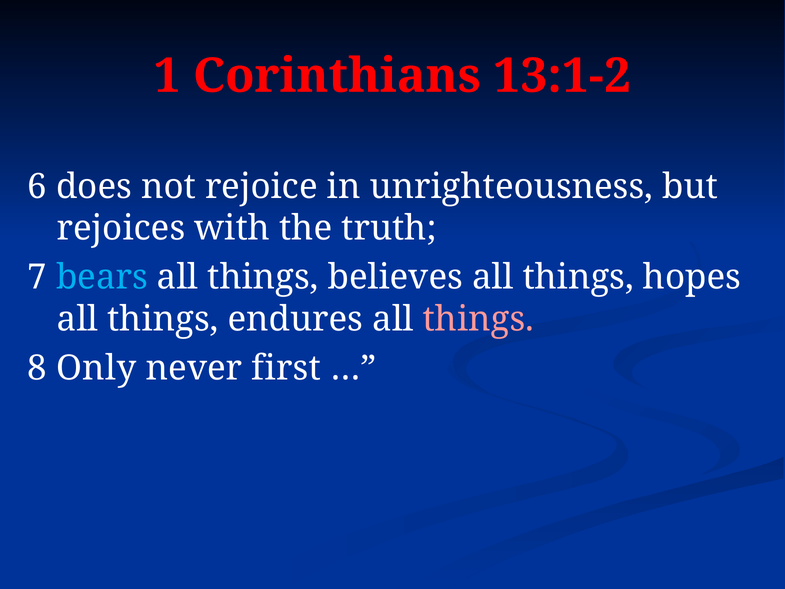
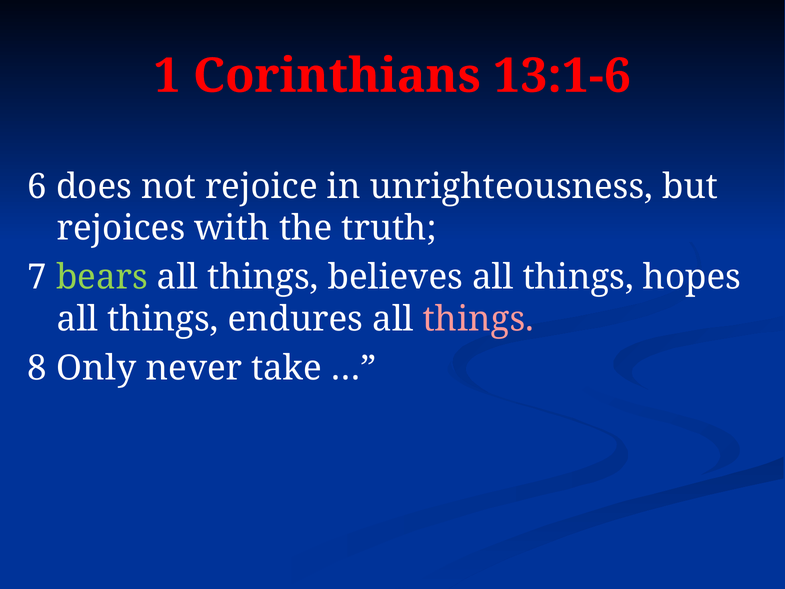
13:1-2: 13:1-2 -> 13:1-6 (562, 76)
bears colour: light blue -> light green (102, 277)
first: first -> take (287, 368)
